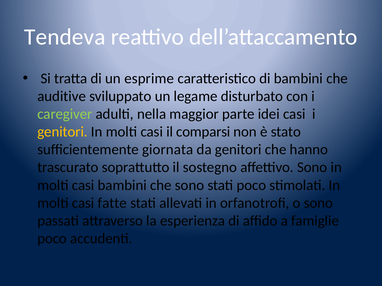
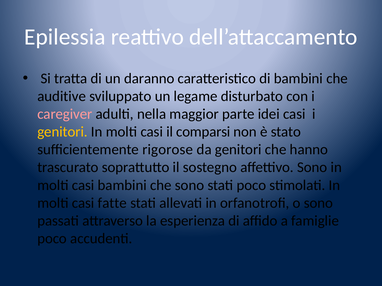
Tendeva: Tendeva -> Epilessia (65, 37)
esprime: esprime -> daranno (149, 79)
caregiver colour: light green -> pink (65, 114)
giornata: giornata -> rigorose (168, 150)
